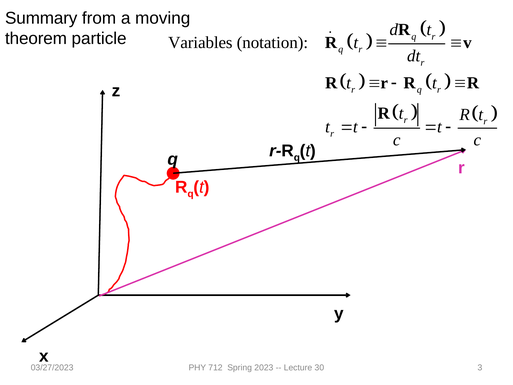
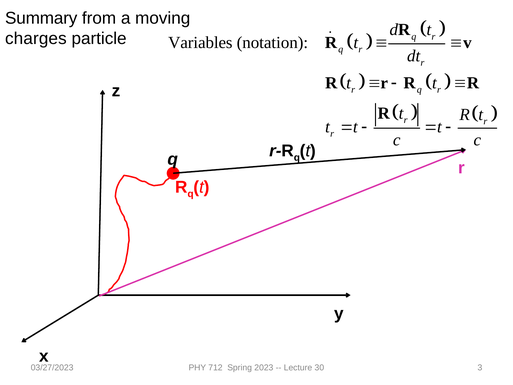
theorem: theorem -> charges (36, 39)
